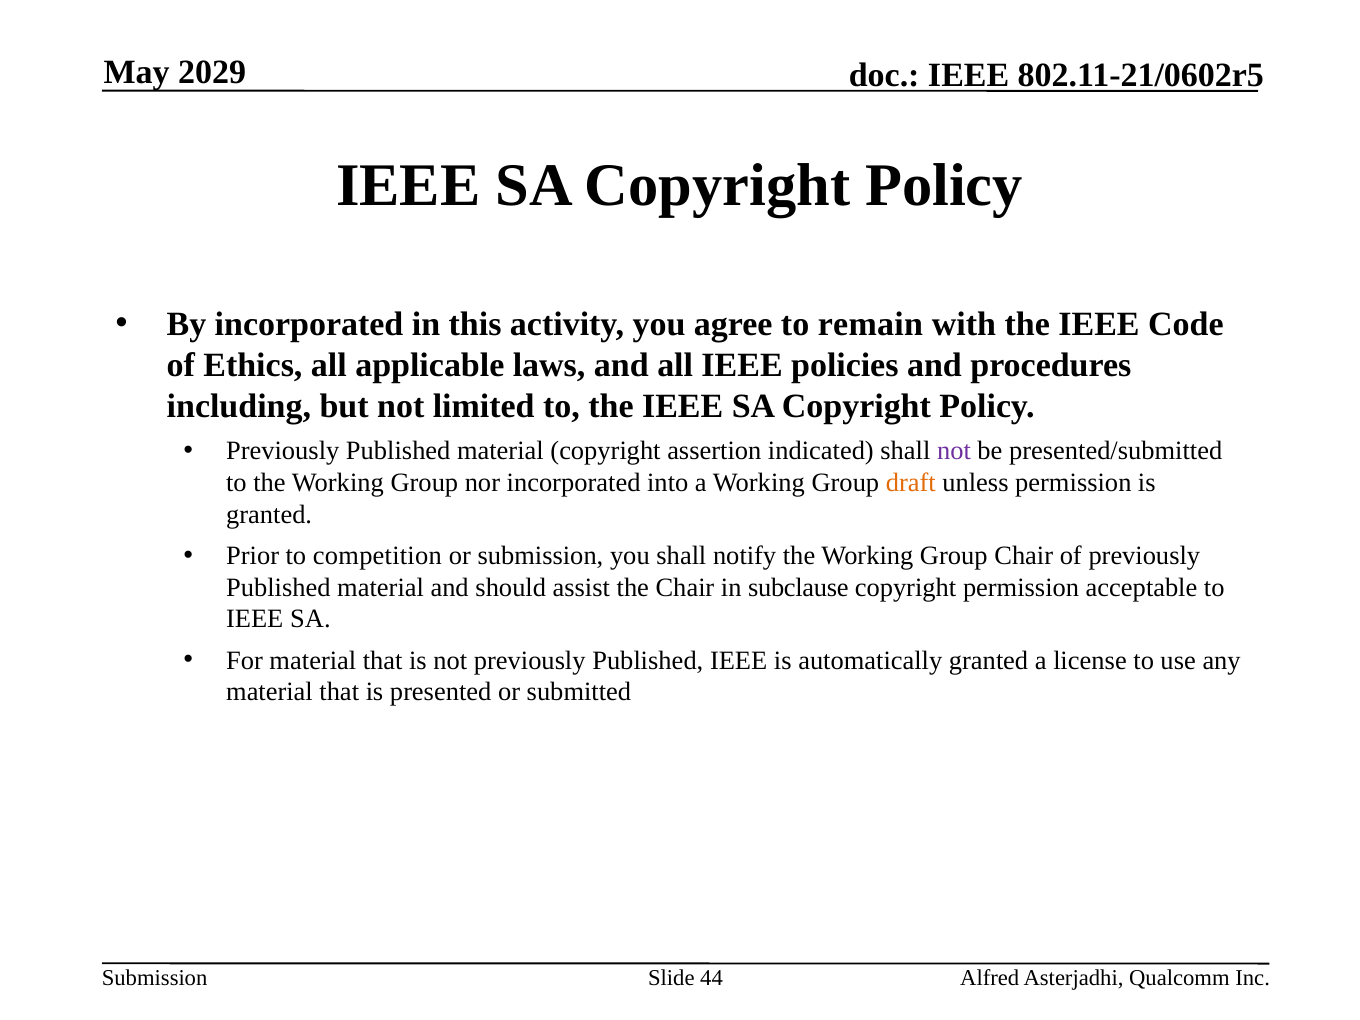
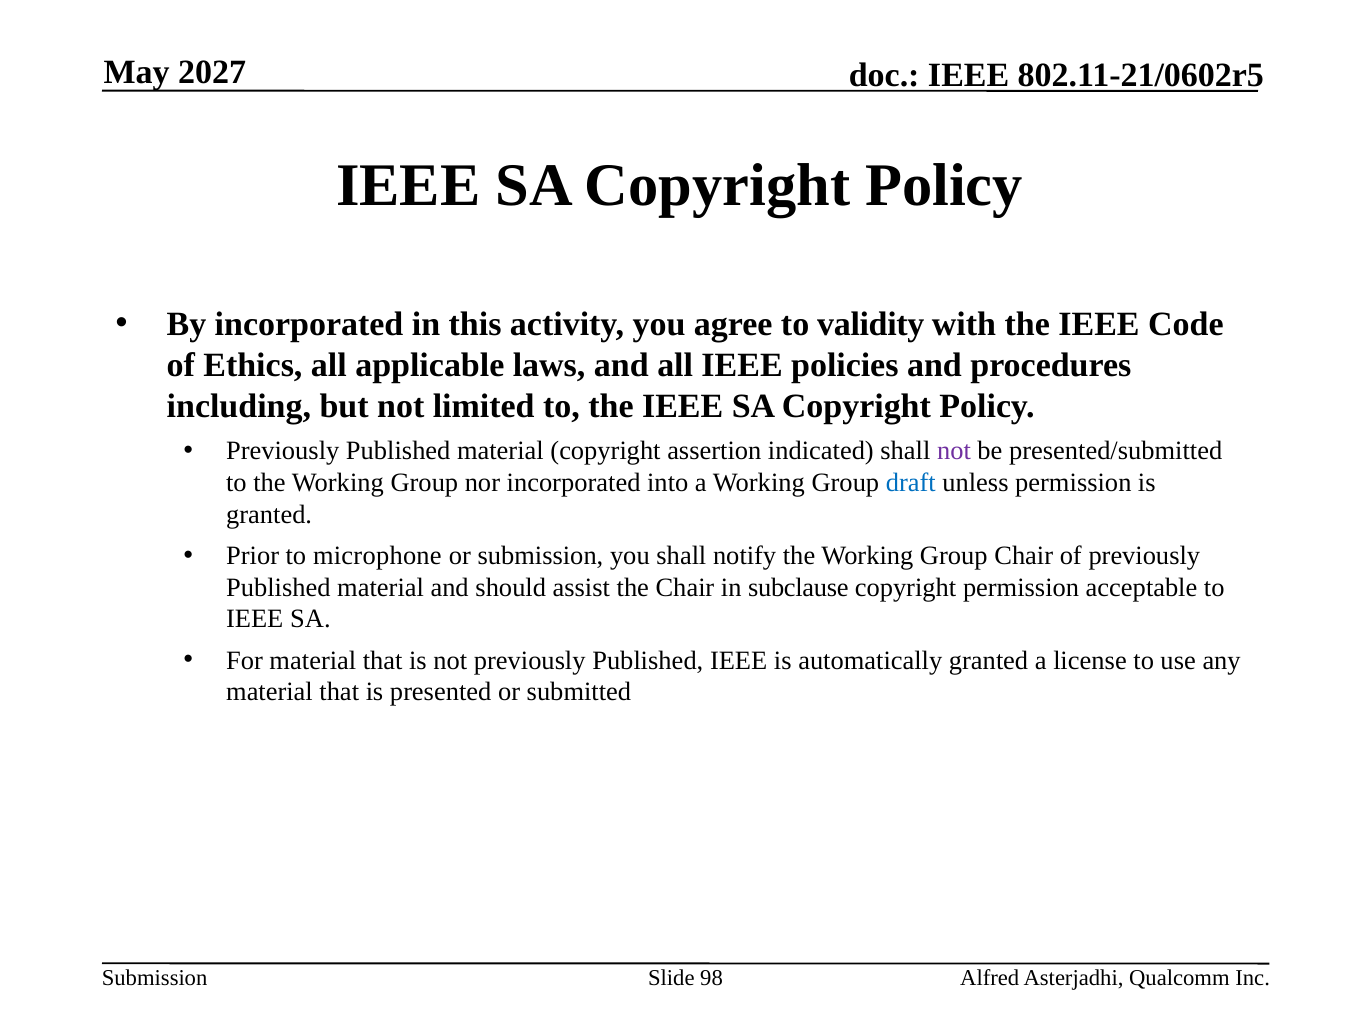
2029: 2029 -> 2027 (212, 72)
remain: remain -> validity (871, 324)
draft colour: orange -> blue (911, 483)
competition: competition -> microphone (377, 556)
44: 44 -> 98 (712, 978)
